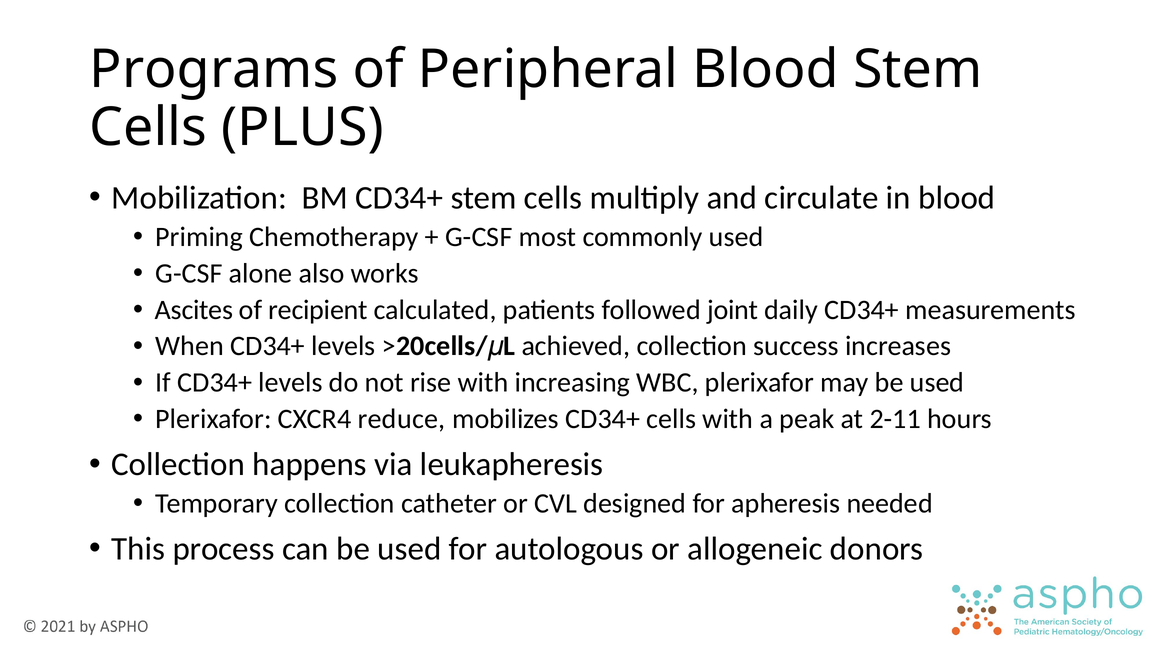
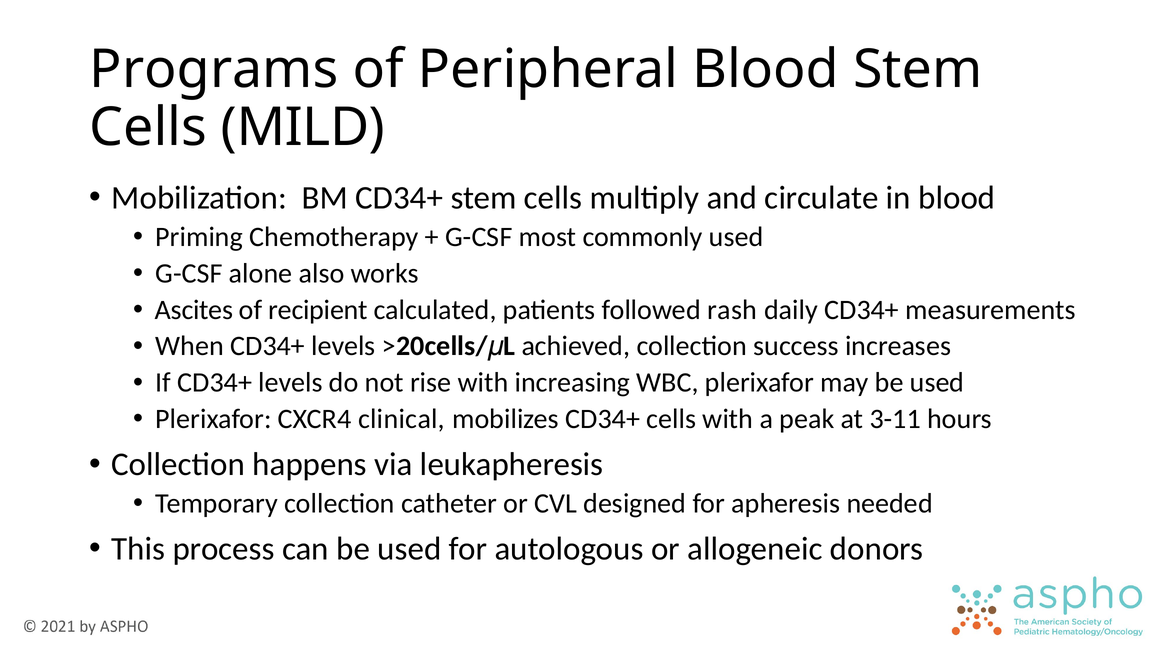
PLUS: PLUS -> MILD (303, 128)
joint: joint -> rash (732, 310)
reduce: reduce -> clinical (402, 419)
2-11: 2-11 -> 3-11 (895, 419)
